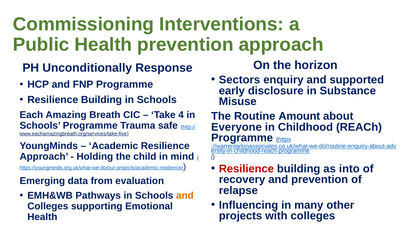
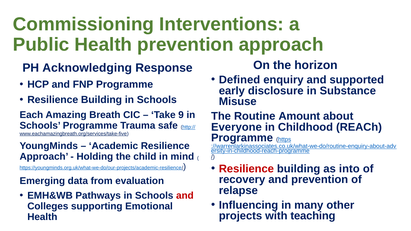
Unconditionally: Unconditionally -> Acknowledging (87, 68)
Sectors: Sectors -> Defined (240, 80)
4: 4 -> 9 (181, 115)
and colour: orange -> red (185, 196)
with colleges: colleges -> teaching (313, 216)
